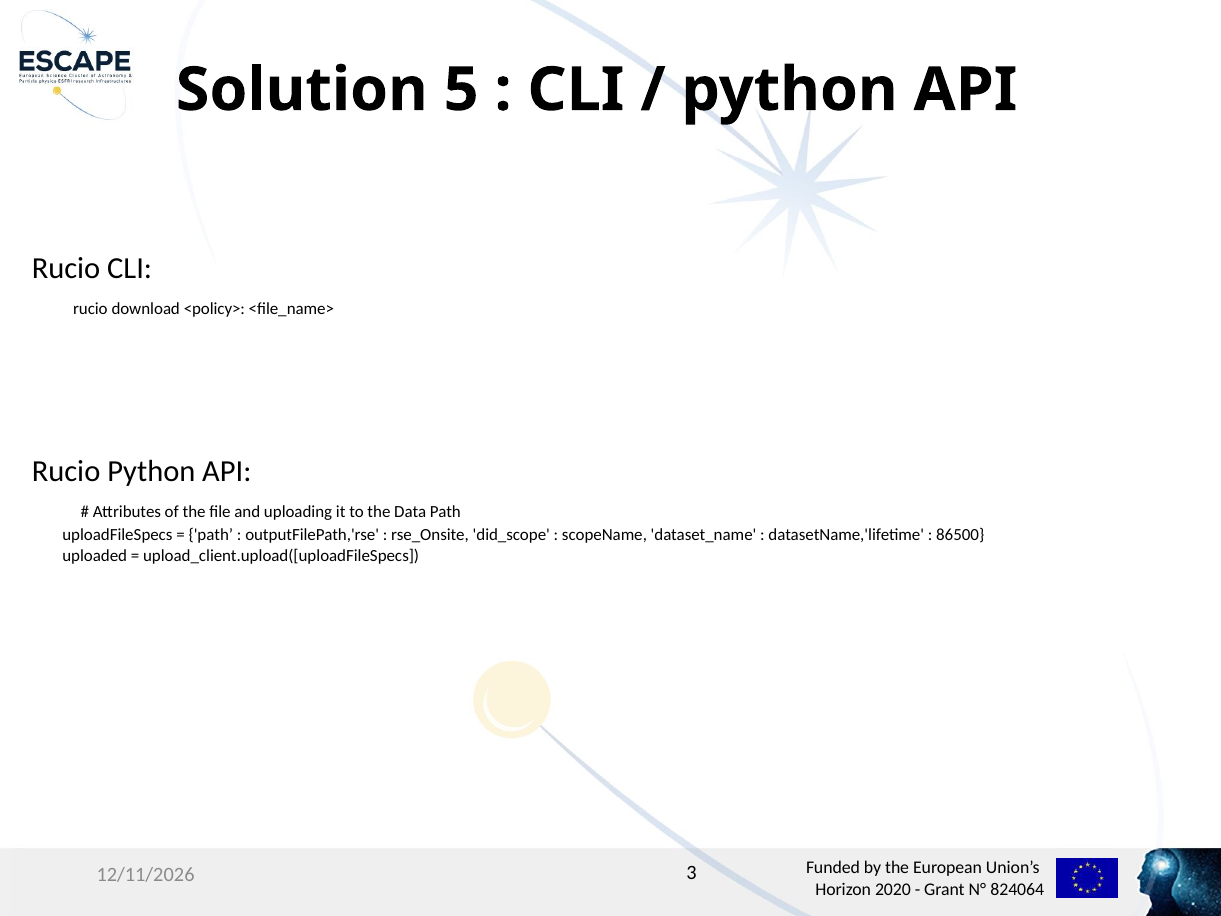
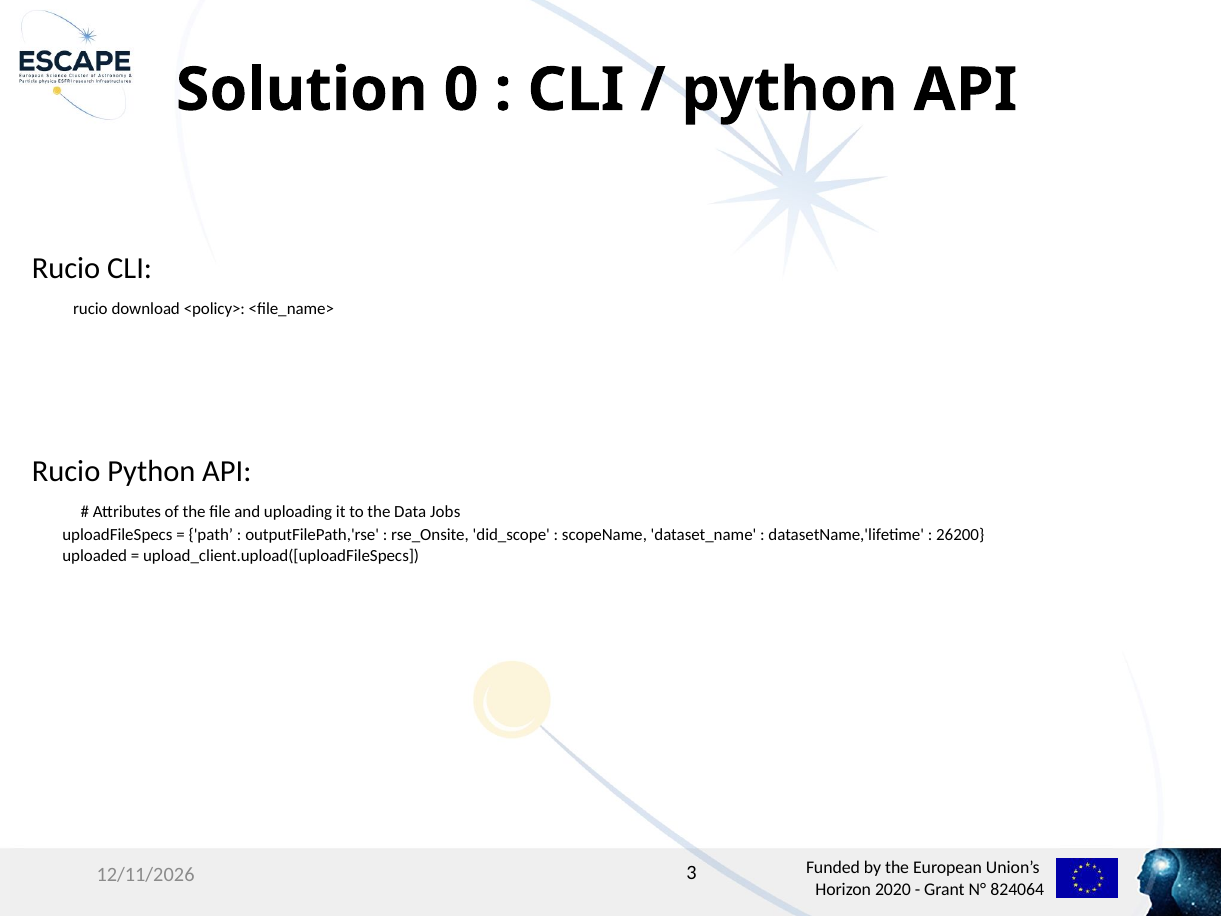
5: 5 -> 0 (461, 90)
Data Path: Path -> Jobs (445, 512)
86500: 86500 -> 26200 (960, 535)
